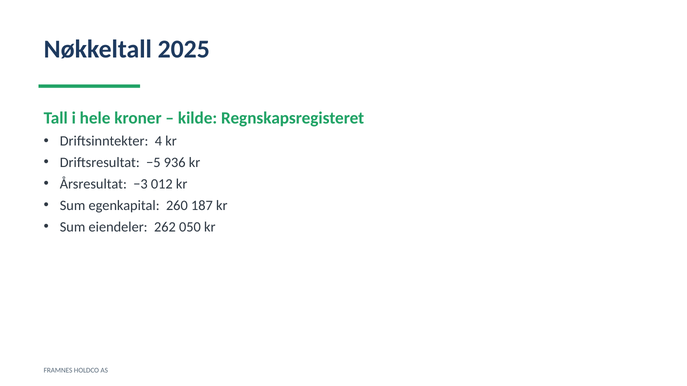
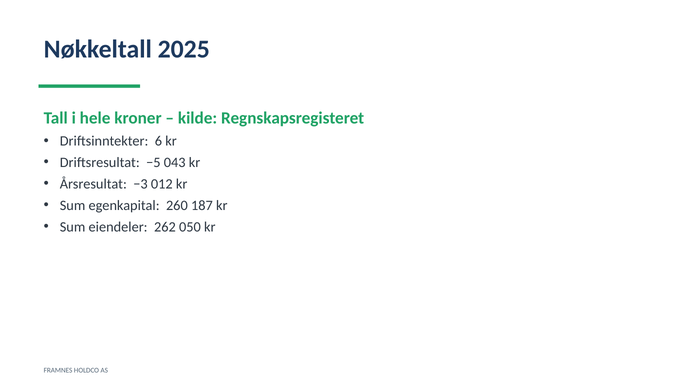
4: 4 -> 6 (158, 141)
936: 936 -> 043 (175, 163)
